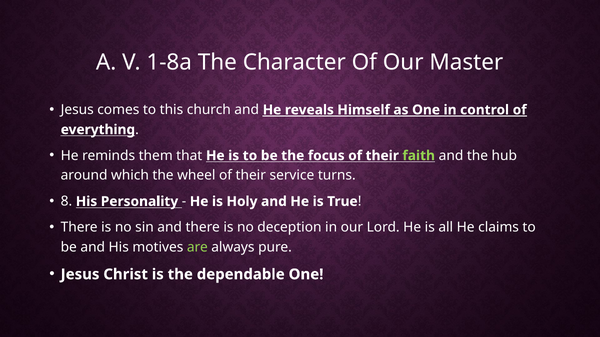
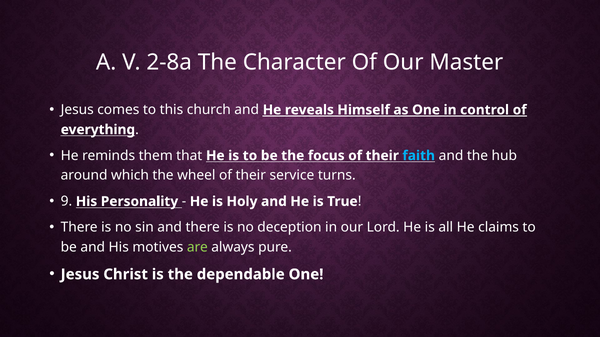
1-8a: 1-8a -> 2-8a (169, 62)
faith colour: light green -> light blue (419, 156)
8: 8 -> 9 (66, 202)
